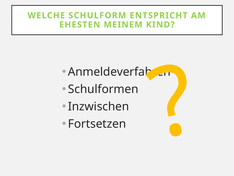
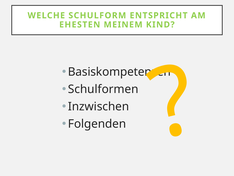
Anmeldeverfahren: Anmeldeverfahren -> Basiskompetenzen (119, 72)
Fortsetzen: Fortsetzen -> Folgenden (97, 124)
